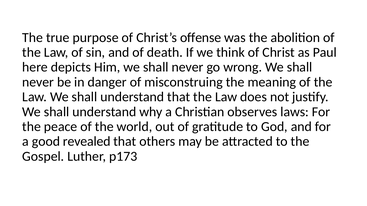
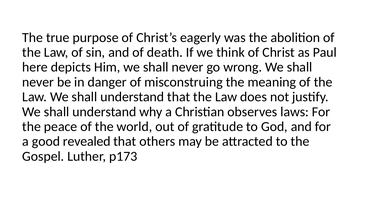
offense: offense -> eagerly (201, 38)
